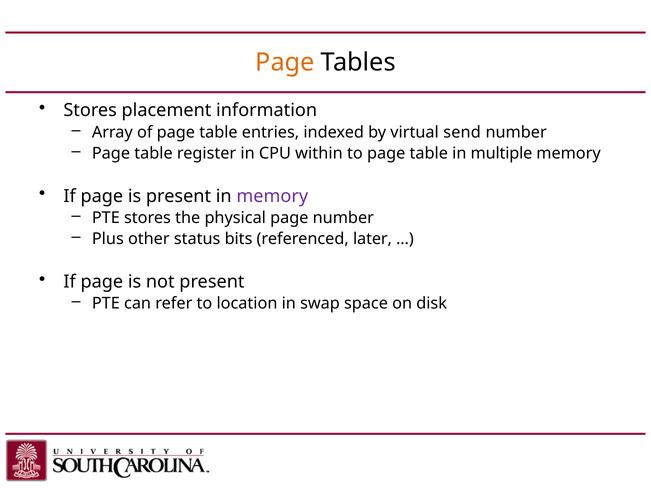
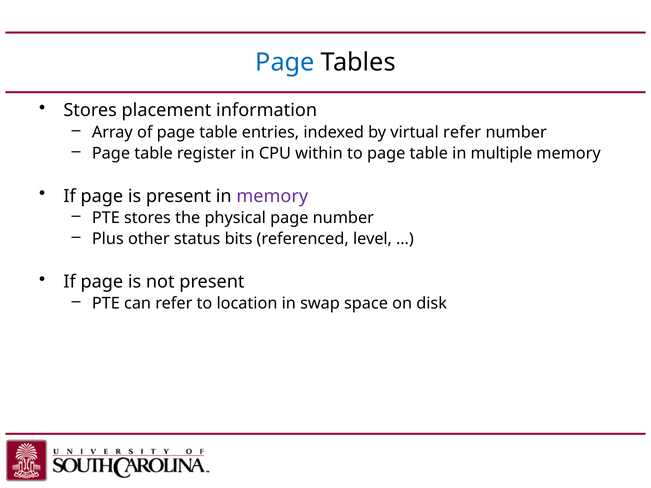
Page colour: orange -> blue (285, 62)
virtual send: send -> refer (462, 132)
later: later -> level (372, 239)
